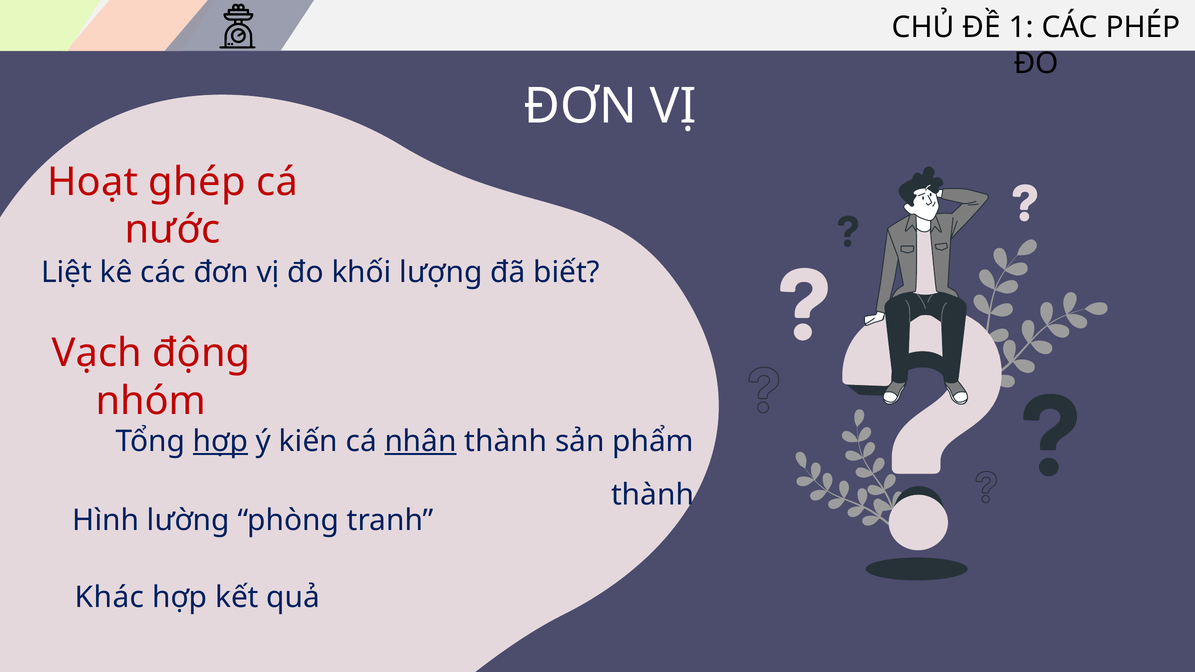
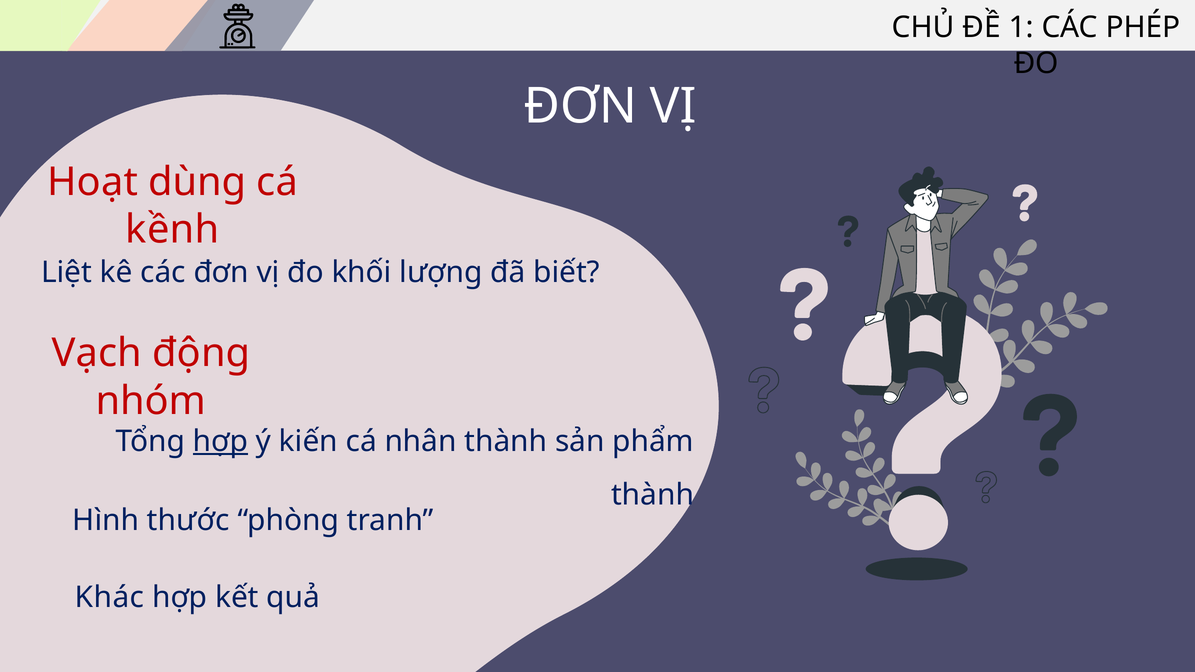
ghép: ghép -> dùng (197, 182)
nước: nước -> kềnh (172, 230)
nhân underline: present -> none (421, 441)
lường: lường -> thước (188, 521)
